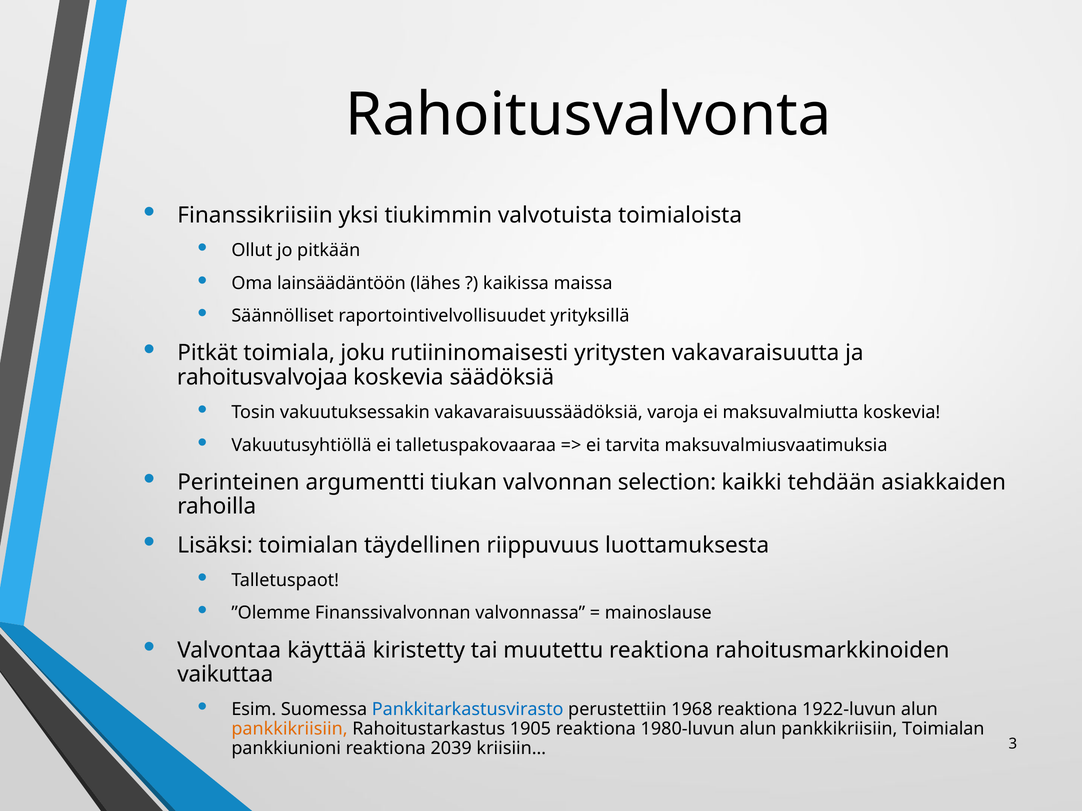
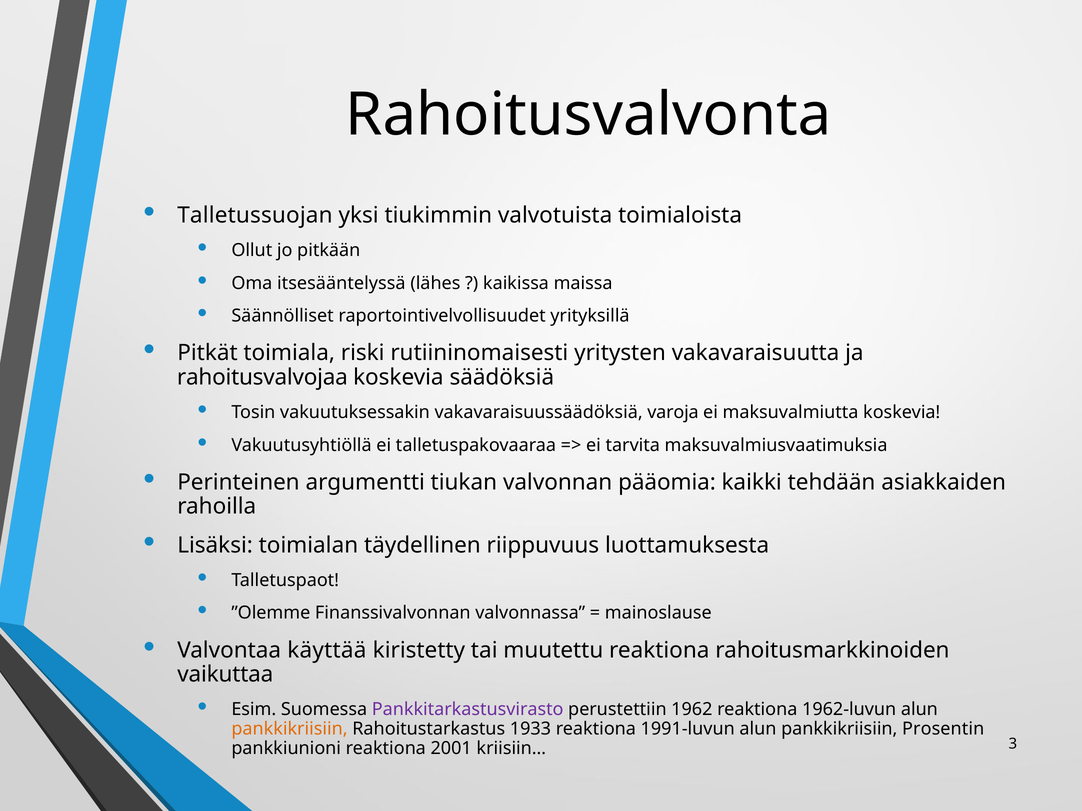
Finanssikriisiin: Finanssikriisiin -> Talletussuojan (255, 216)
lainsäädäntöön: lainsäädäntöön -> itsesääntelyssä (341, 283)
joku: joku -> riski (363, 353)
selection: selection -> pääomia (667, 482)
Pankkitarkastusvirasto colour: blue -> purple (468, 710)
1968: 1968 -> 1962 (692, 710)
1922-luvun: 1922-luvun -> 1962-luvun (849, 710)
1905: 1905 -> 1933 (530, 729)
1980-luvun: 1980-luvun -> 1991-luvun (688, 729)
pankkikriisiin Toimialan: Toimialan -> Prosentin (943, 729)
2039: 2039 -> 2001 (451, 749)
